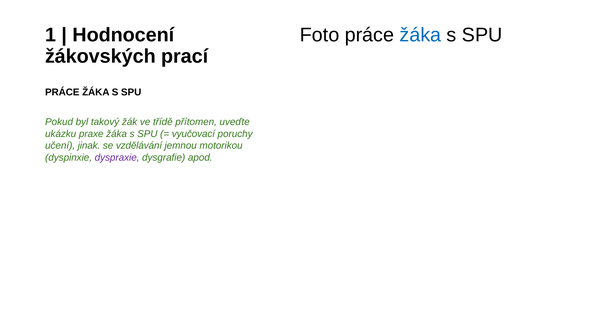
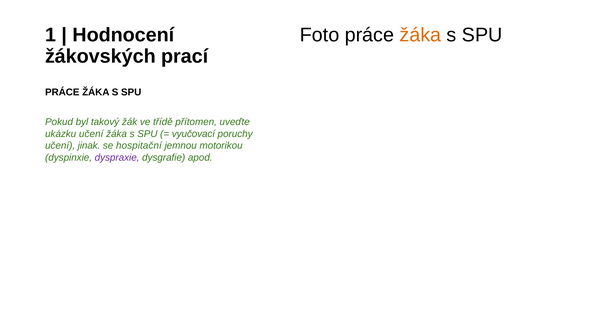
žáka colour: blue -> orange (420, 35)
ukázku praxe: praxe -> učení (91, 134)
vzdělávání: vzdělávání -> hospitační (139, 145)
